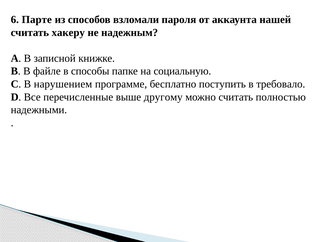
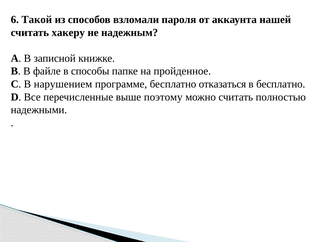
Парте: Парте -> Такой (37, 20)
социальную: социальную -> пройденное (182, 71)
поступить: поступить -> отказаться (222, 84)
в требовало: требовало -> бесплатно (281, 84)
другому: другому -> поэтому (163, 97)
